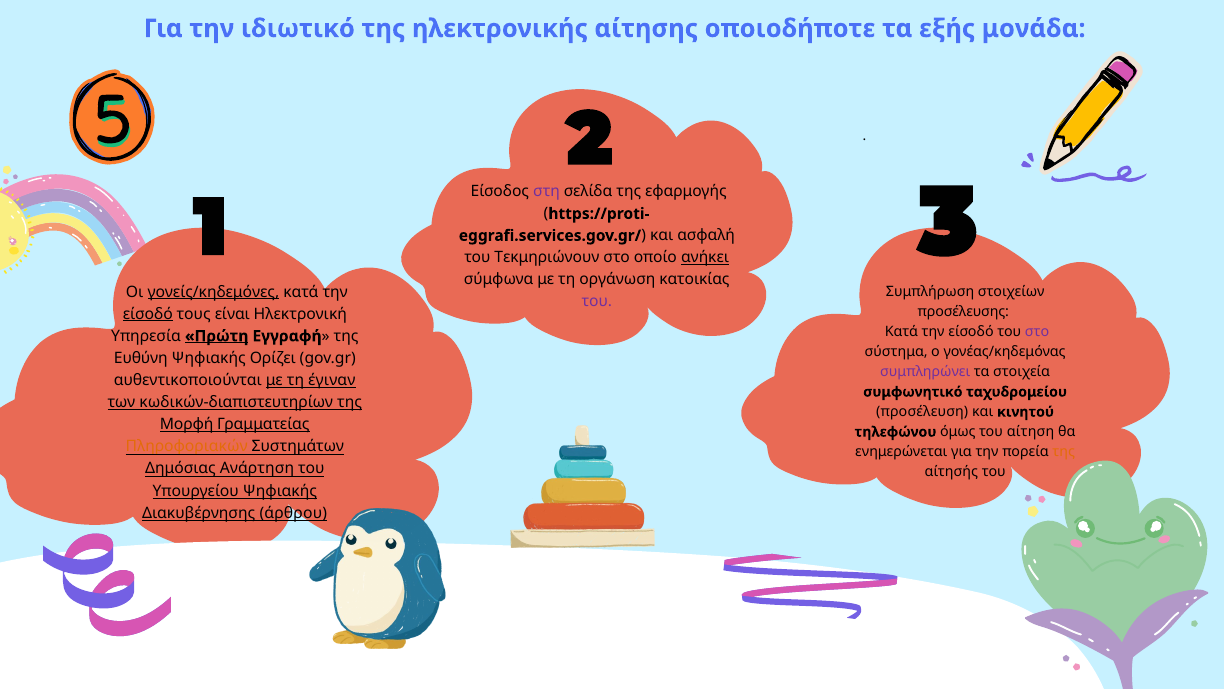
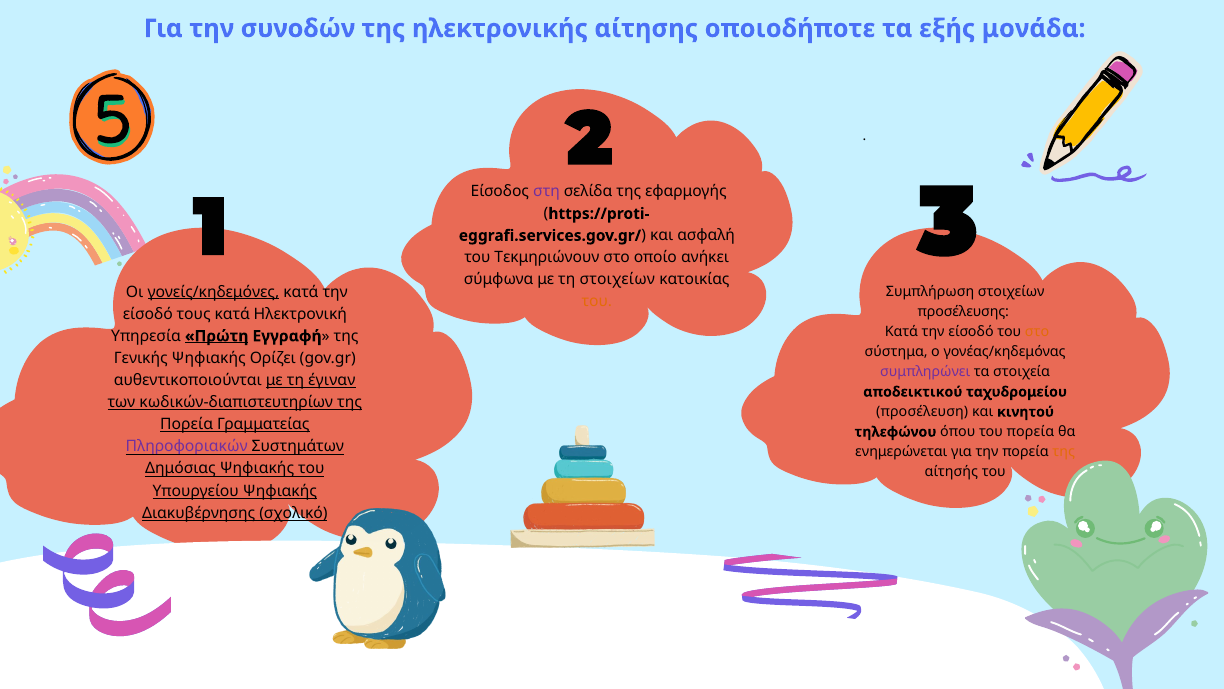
ιδιωτικό: ιδιωτικό -> συνοδών (298, 29)
ανήκει underline: present -> none (705, 257)
τη οργάνωση: οργάνωση -> στοιχείων (617, 279)
του colour: purple -> orange (597, 301)
είσοδό underline: present -> none (148, 314)
τους είναι: είναι -> κατά (232, 314)
στο colour: purple -> orange (1037, 332)
Ευθύνη: Ευθύνη -> Γενικής (141, 358)
συμφωνητικό: συμφωνητικό -> αποδεικτικού (913, 392)
Μορφή: Μορφή -> Πορεία (187, 424)
όμως: όμως -> όπου (958, 432)
του αίτηση: αίτηση -> πορεία (1031, 432)
Πληροφοριακών colour: orange -> purple (187, 446)
Δημόσιας Ανάρτηση: Ανάρτηση -> Ψηφιακής (257, 468)
άρθρου: άρθρου -> σχολικό (293, 513)
